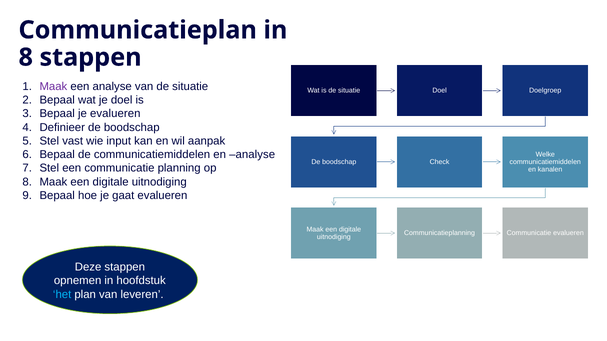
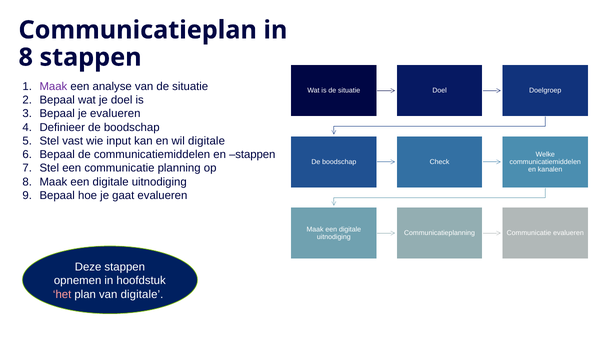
wil aanpak: aanpak -> digitale (207, 141)
en analyse: analyse -> stappen (252, 155)
het colour: light blue -> pink (62, 295)
van leveren: leveren -> digitale (142, 295)
